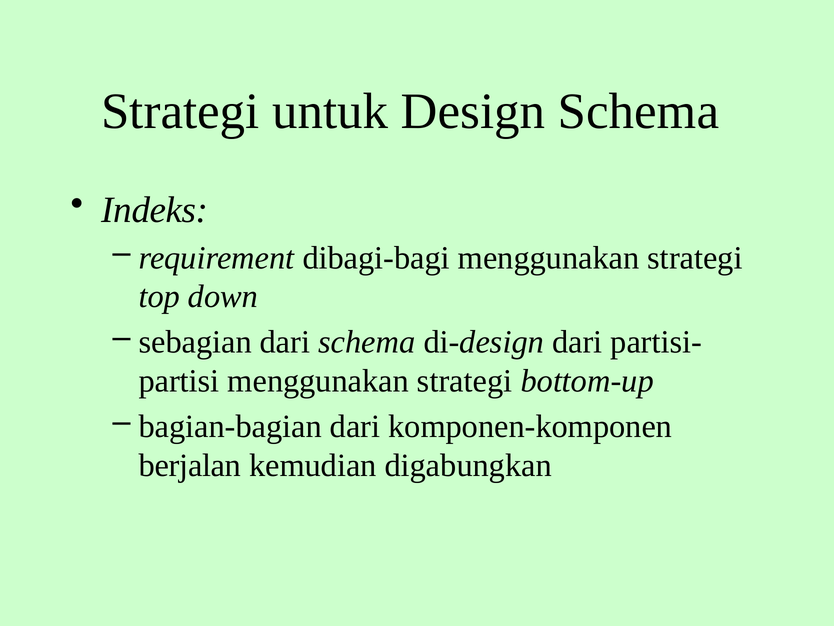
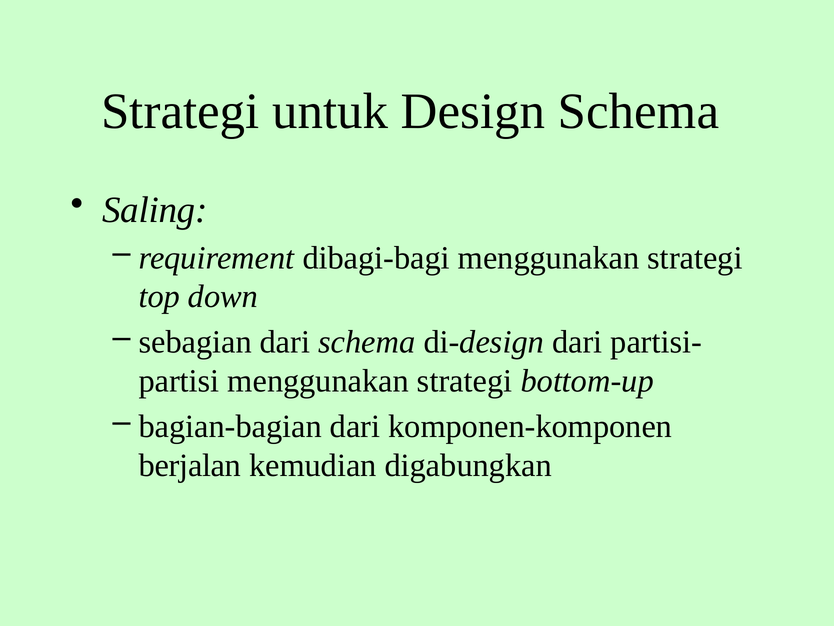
Indeks: Indeks -> Saling (155, 210)
